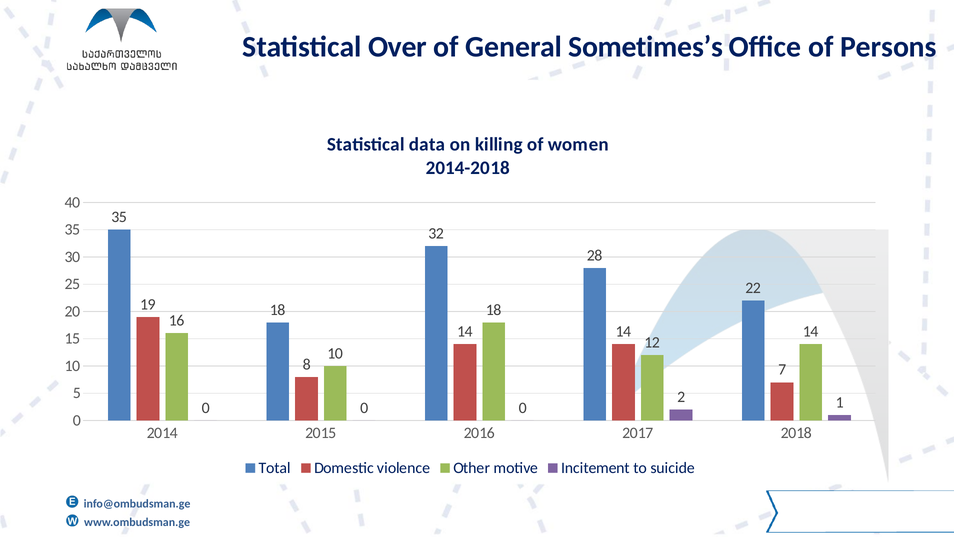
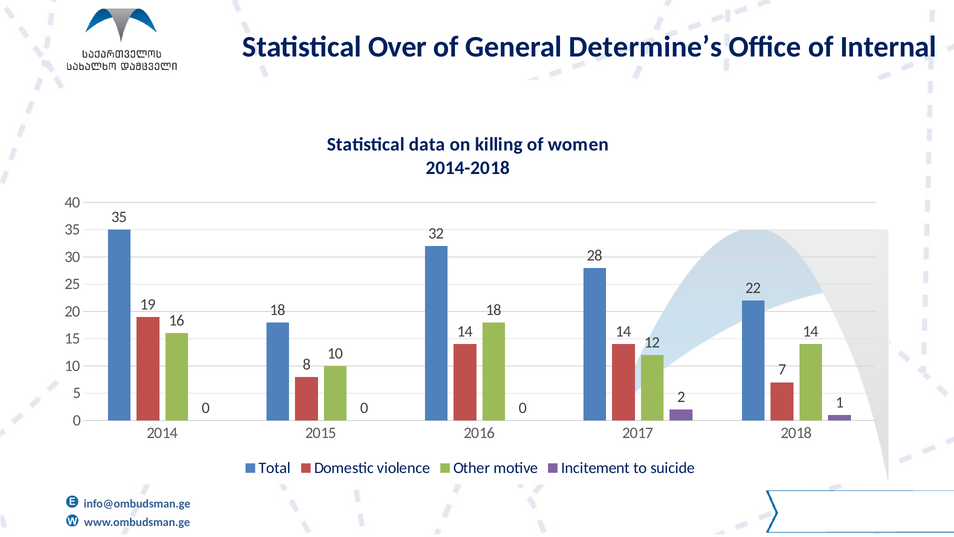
Sometimes’s: Sometimes’s -> Determine’s (645, 47)
Persons: Persons -> Internal (888, 47)
